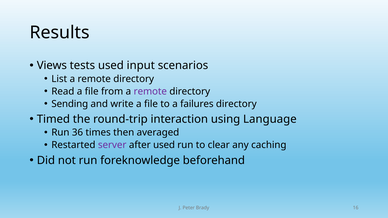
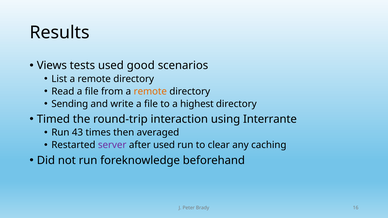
input: input -> good (141, 66)
remote colour: purple -> orange (150, 91)
failures: failures -> highest (197, 104)
Language: Language -> Interrante (270, 119)
36: 36 -> 43 (77, 133)
